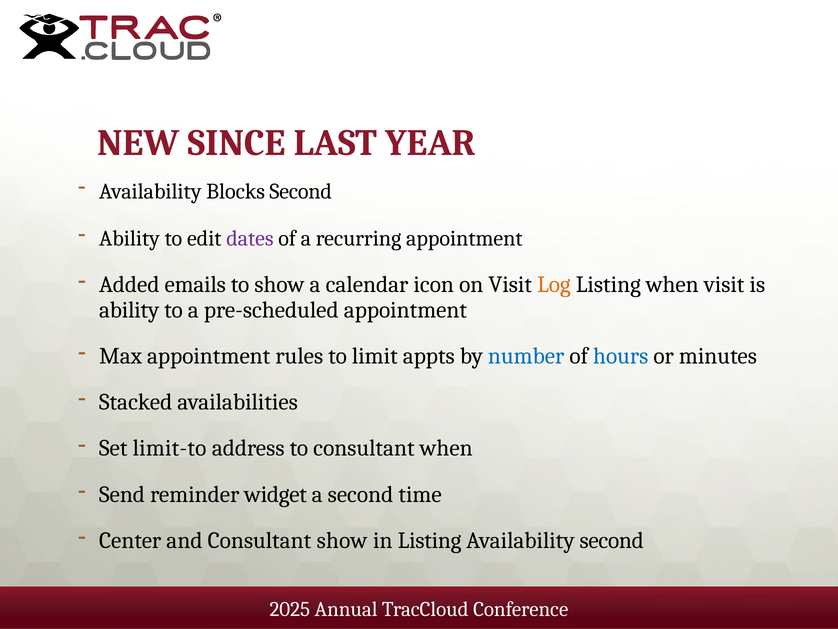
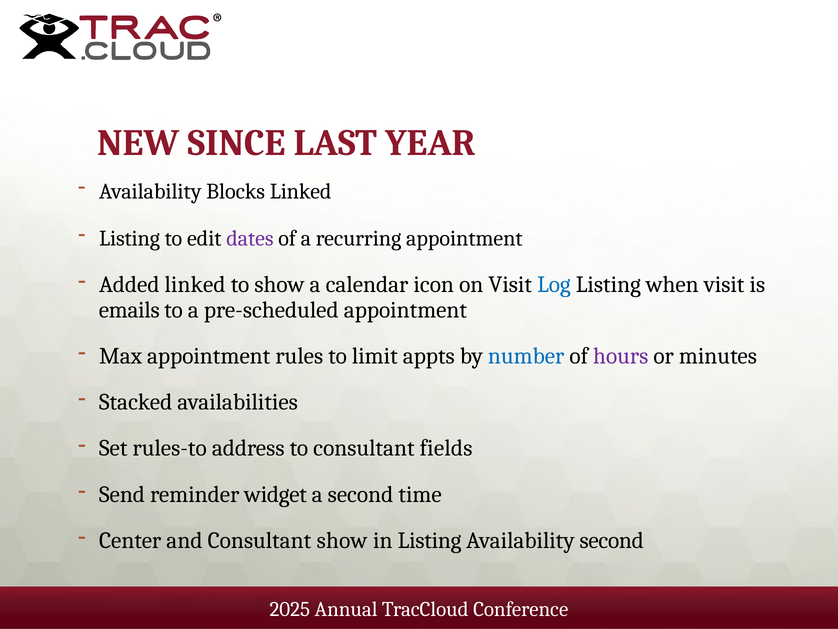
Blocks Second: Second -> Linked (301, 191)
Ability: Ability -> Listing (130, 238)
Added emails: emails -> linked (195, 284)
Log colour: orange -> blue (554, 284)
ability: ability -> emails (129, 310)
hours colour: blue -> purple (621, 356)
limit-to: limit-to -> rules-to (170, 448)
consultant when: when -> fields (446, 448)
